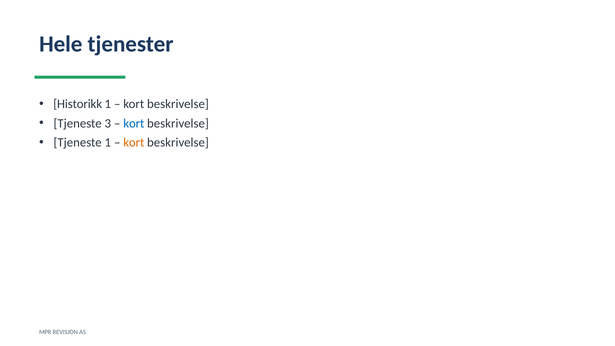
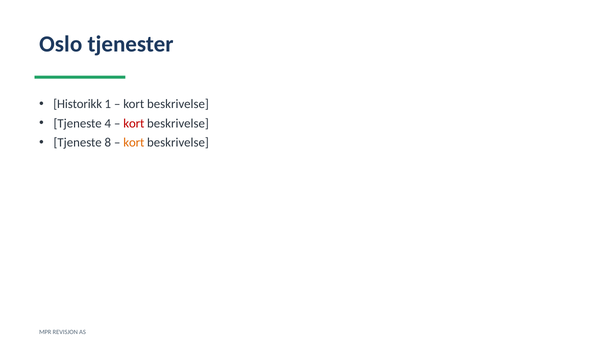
Hele: Hele -> Oslo (61, 44)
3: 3 -> 4 (108, 123)
kort colour: blue -> red (134, 123)
Tjeneste 1: 1 -> 8 (108, 143)
